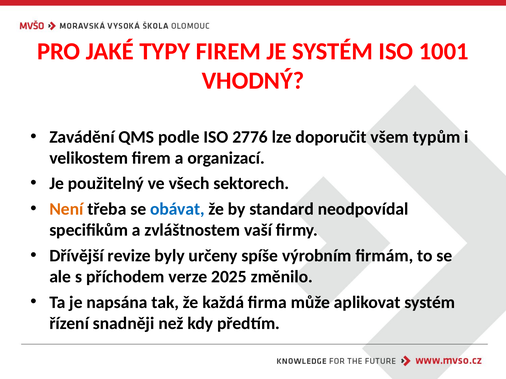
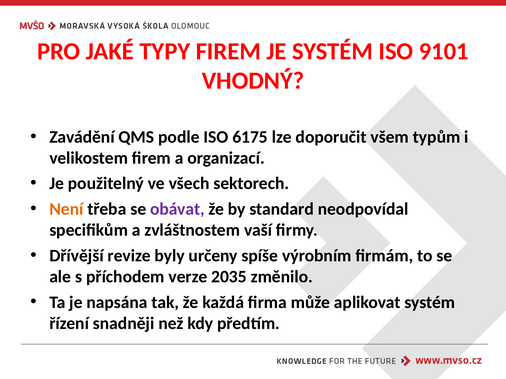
1001: 1001 -> 9101 (444, 51)
2776: 2776 -> 6175 (250, 137)
obávat colour: blue -> purple (177, 209)
2025: 2025 -> 2035 (229, 277)
